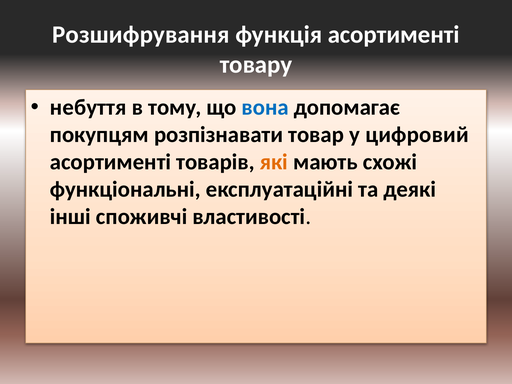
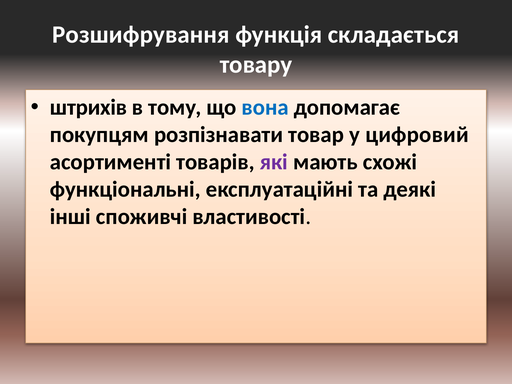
функція асортименті: асортименті -> складається (394, 35)
небуття: небуття -> штрихів (88, 107)
які colour: orange -> purple (274, 162)
